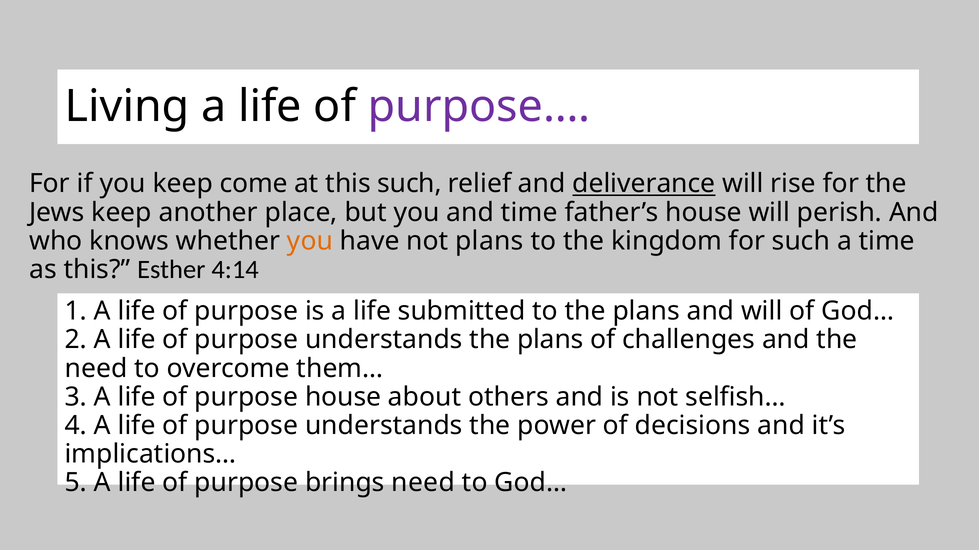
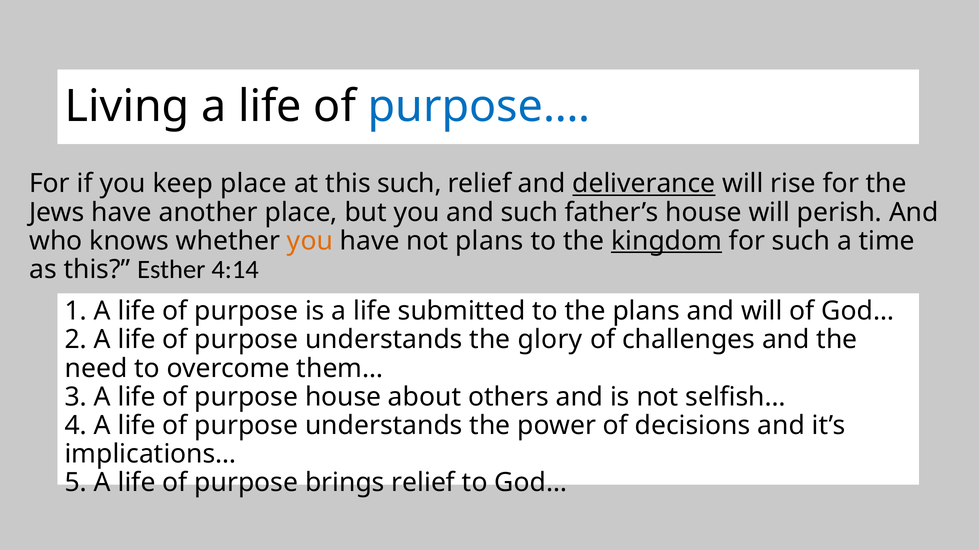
purpose… colour: purple -> blue (479, 107)
keep come: come -> place (253, 184)
Jews keep: keep -> have (121, 213)
and time: time -> such (530, 213)
kingdom underline: none -> present (667, 241)
understands the plans: plans -> glory (550, 340)
brings need: need -> relief (423, 483)
